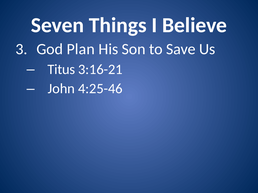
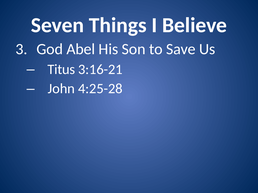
Plan: Plan -> Abel (81, 49)
4:25-46: 4:25-46 -> 4:25-28 (100, 89)
